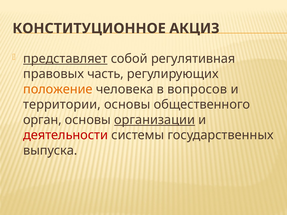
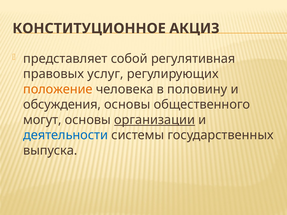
представляет underline: present -> none (65, 59)
часть: часть -> услуг (105, 74)
вопросов: вопросов -> половину (197, 89)
территории: территории -> обсуждения (62, 105)
орган: орган -> могут (42, 120)
деятельности colour: red -> blue (66, 135)
